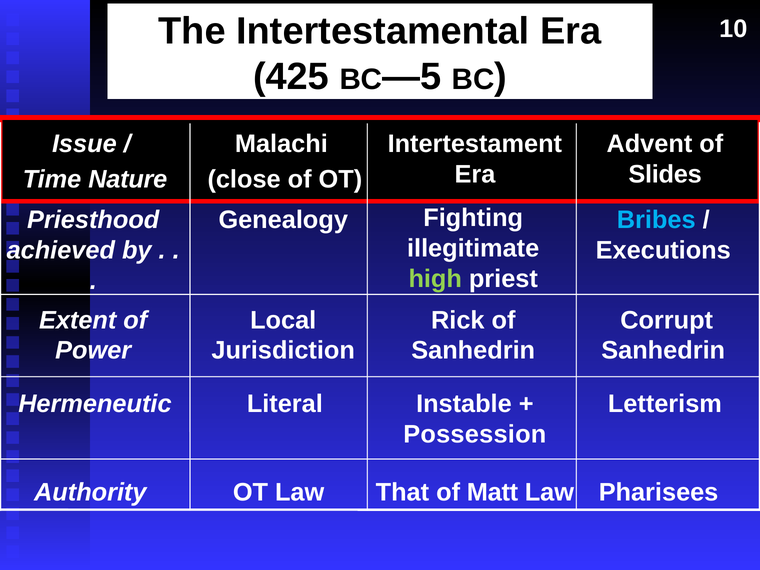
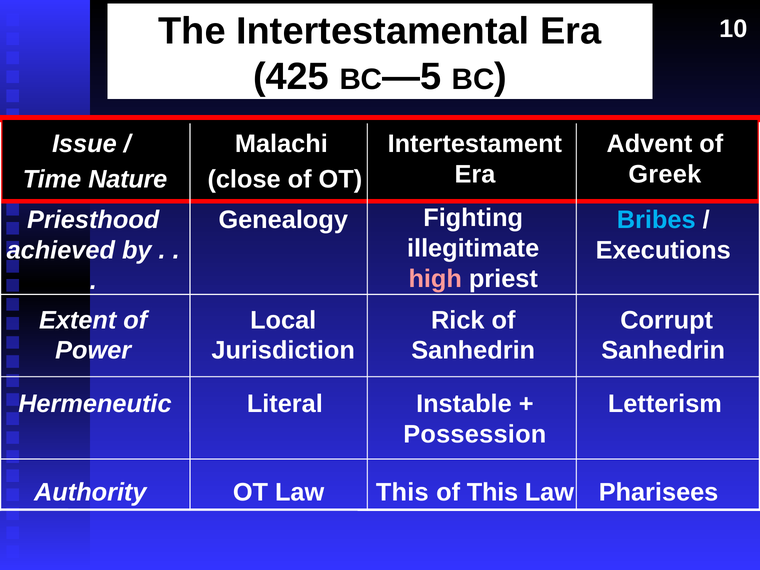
Slides: Slides -> Greek (665, 174)
high colour: light green -> pink (435, 279)
That: That -> This (402, 492)
of Matt: Matt -> This (493, 492)
